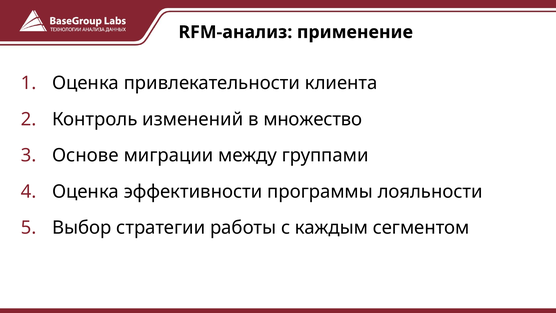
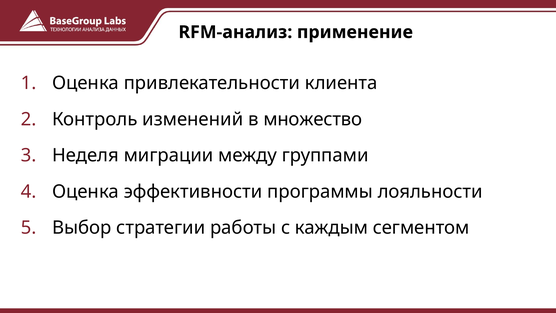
Основе: Основе -> Неделя (85, 155)
